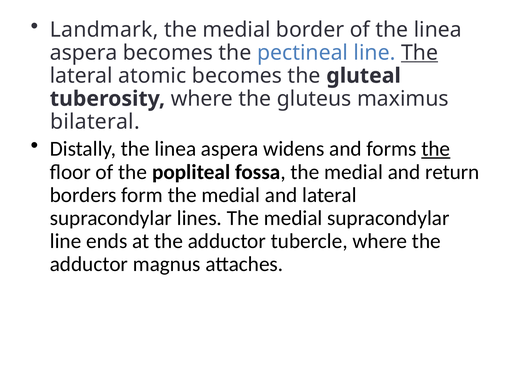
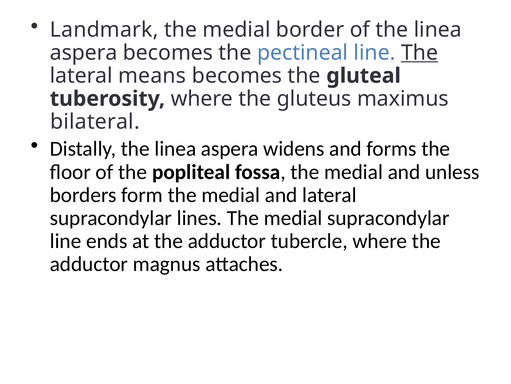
atomic: atomic -> means (152, 76)
the underline: present -> none (436, 149)
return: return -> unless (452, 172)
